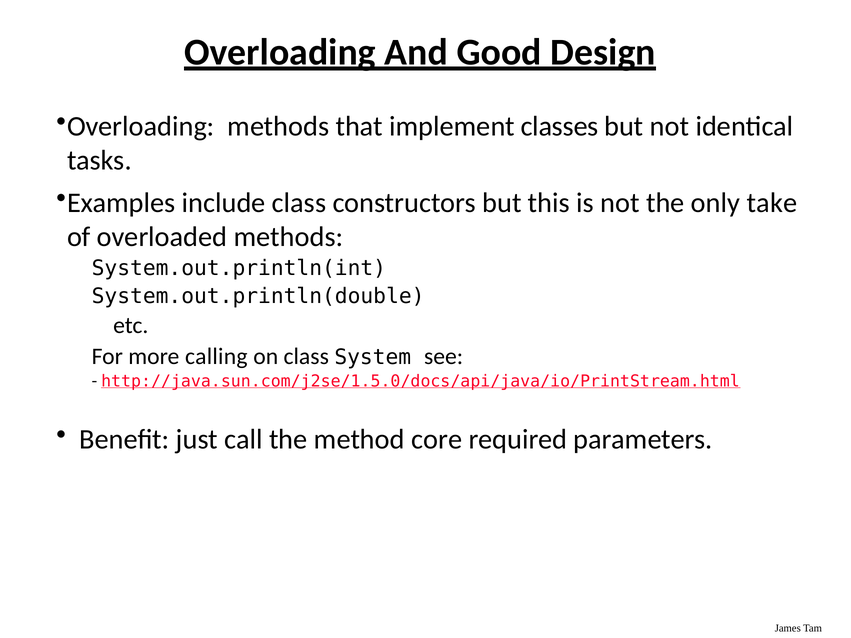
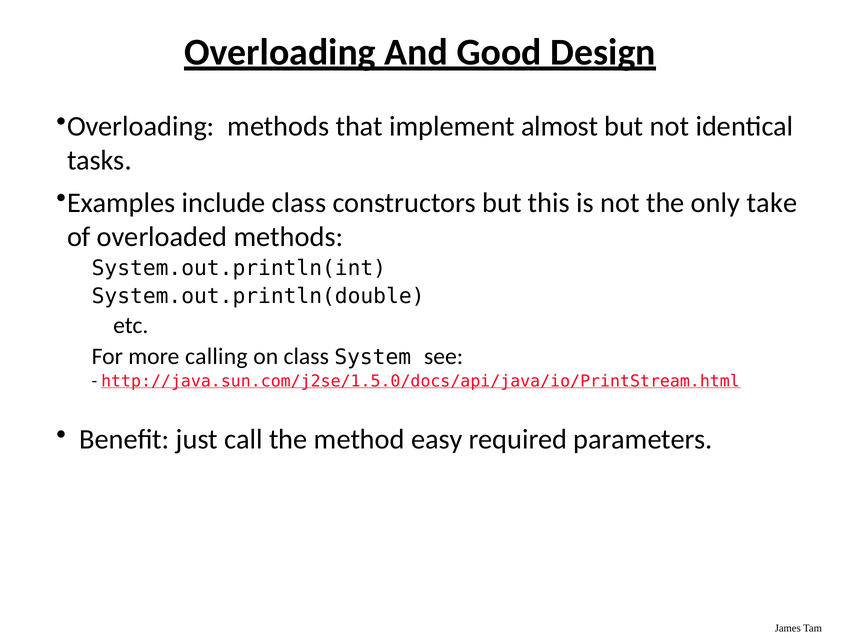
classes: classes -> almost (560, 126)
core: core -> easy (437, 439)
